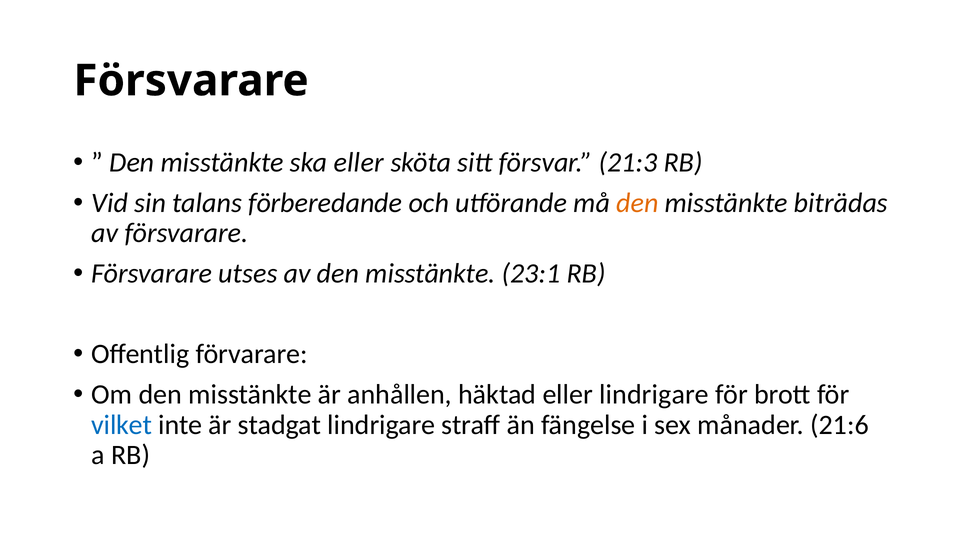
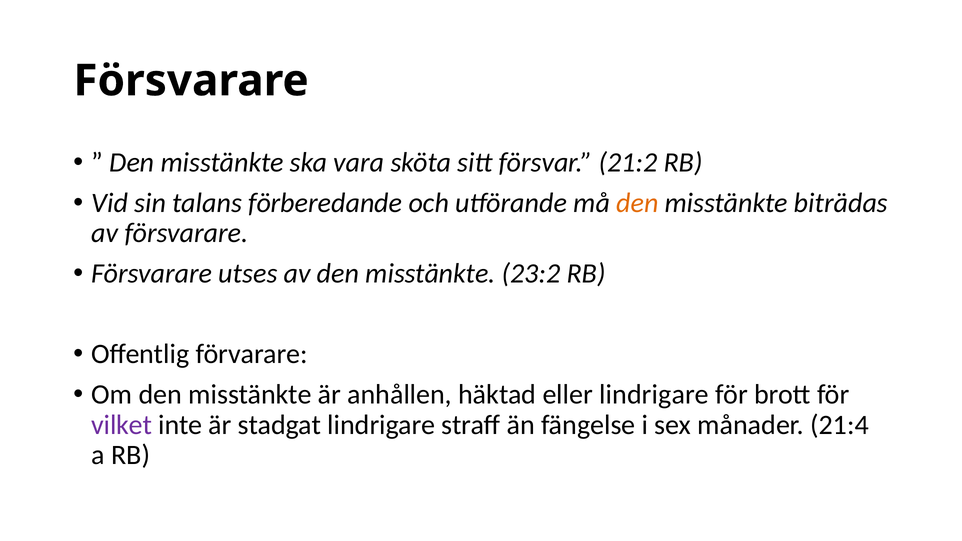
ska eller: eller -> vara (359, 163)
21:3: 21:3 -> 21:2 (628, 163)
23:1: 23:1 -> 23:2 (531, 274)
vilket colour: blue -> purple (122, 425)
21:6: 21:6 -> 21:4 (840, 425)
